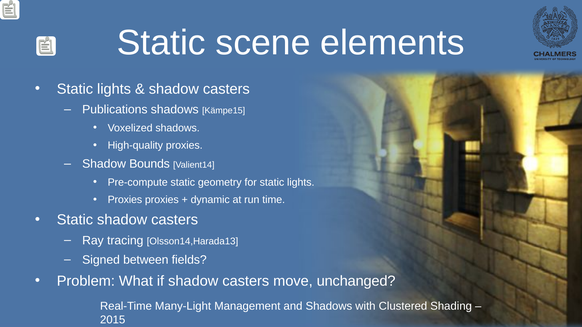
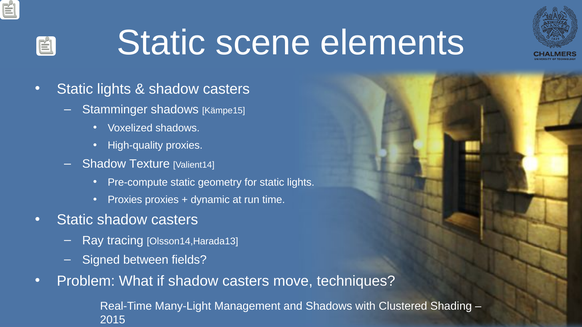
Publications: Publications -> Stamminger (115, 110)
Bounds: Bounds -> Texture (150, 164)
unchanged: unchanged -> techniques (356, 281)
